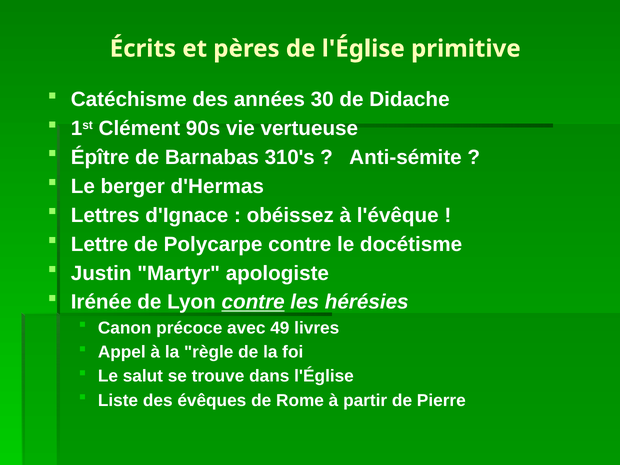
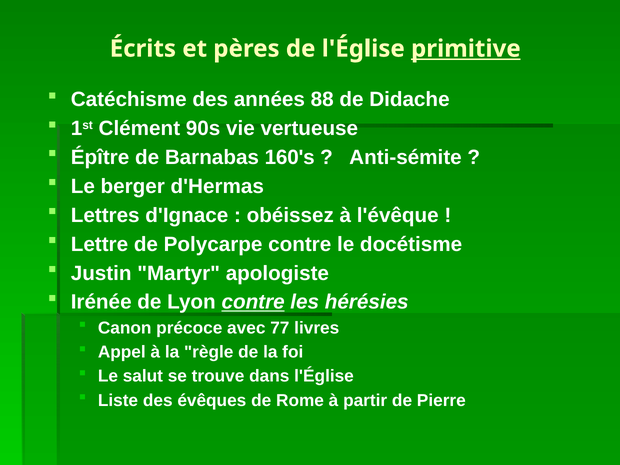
primitive underline: none -> present (466, 49)
30: 30 -> 88 (322, 100)
310's: 310's -> 160's (290, 157)
49: 49 -> 77 (280, 328)
